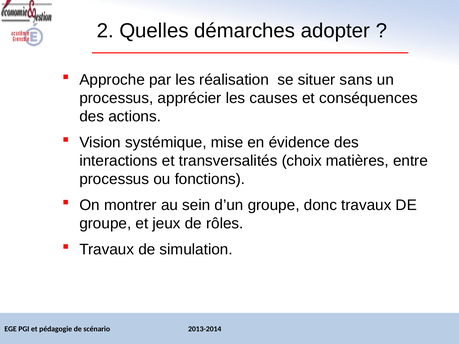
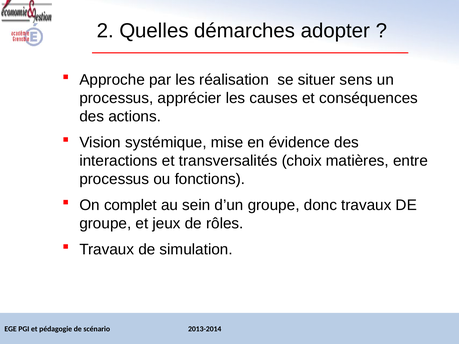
sans: sans -> sens (356, 80)
montrer: montrer -> complet (130, 205)
